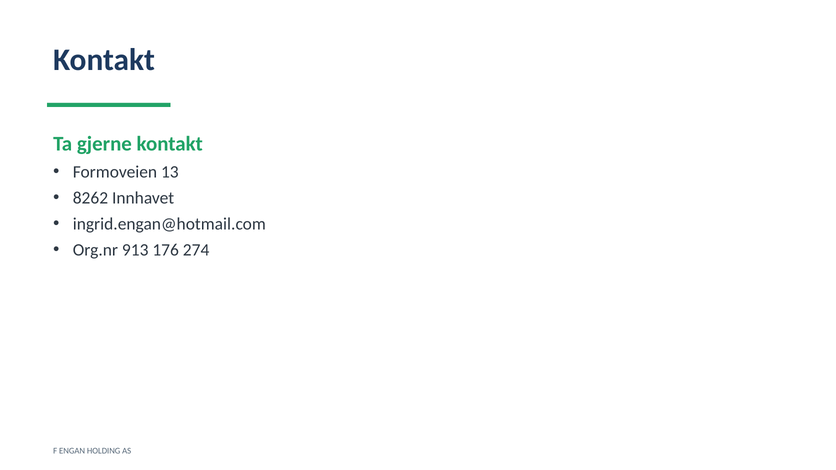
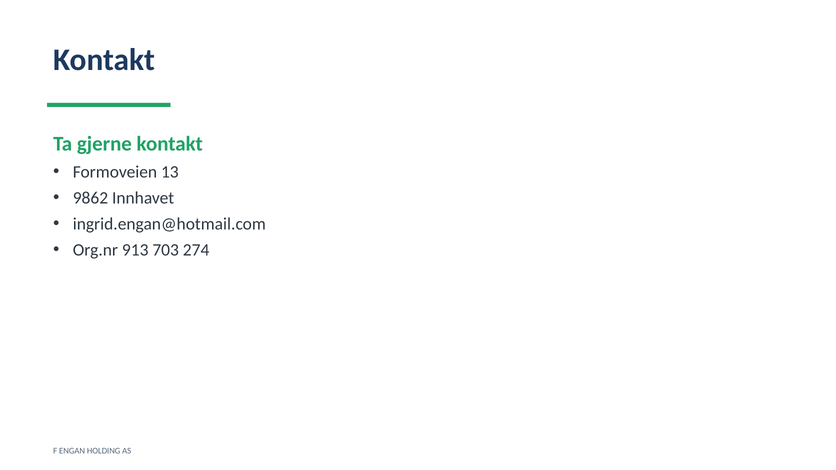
8262: 8262 -> 9862 (90, 198)
176: 176 -> 703 (166, 250)
